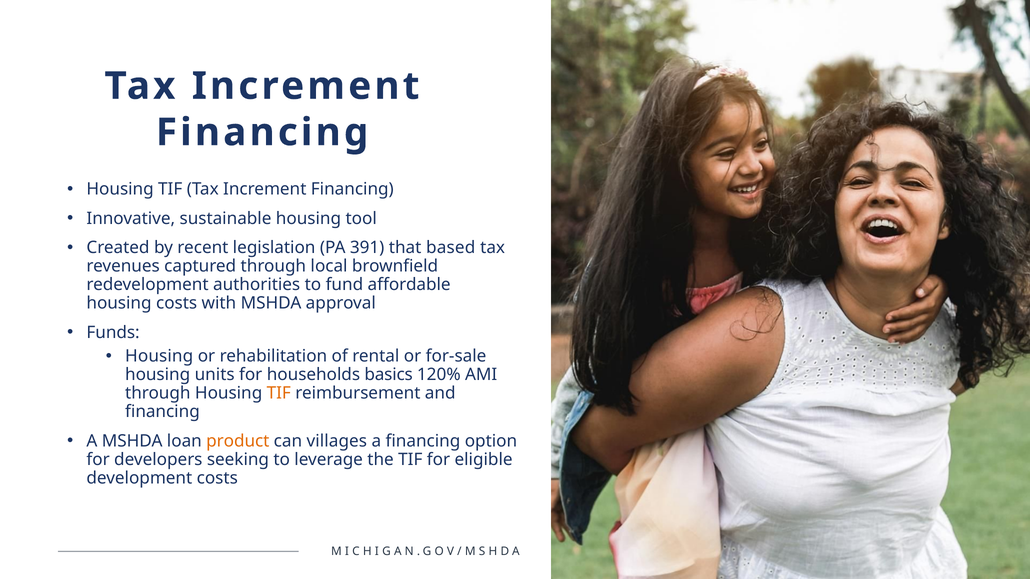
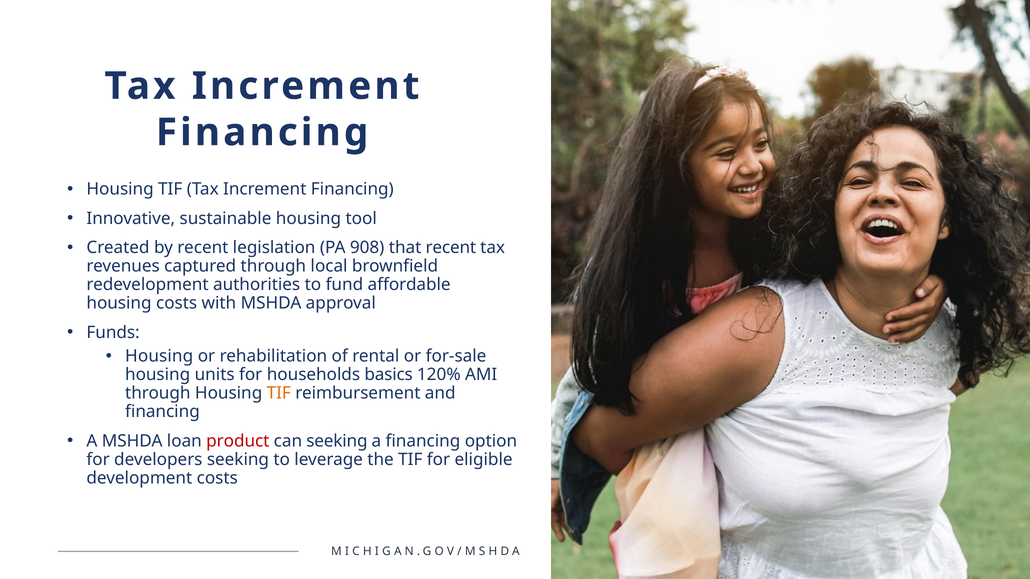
391: 391 -> 908 (367, 248)
that based: based -> recent (451, 248)
product colour: orange -> red (238, 441)
can villages: villages -> seeking (337, 441)
